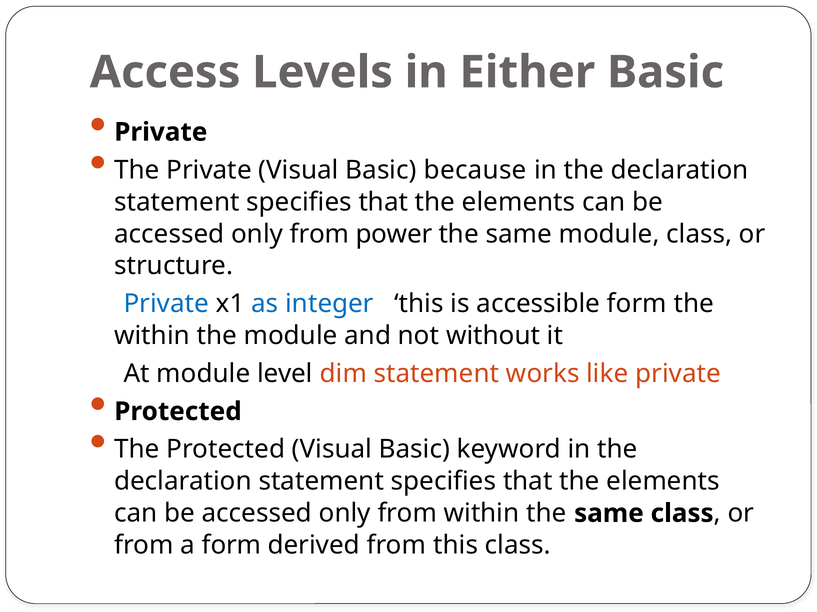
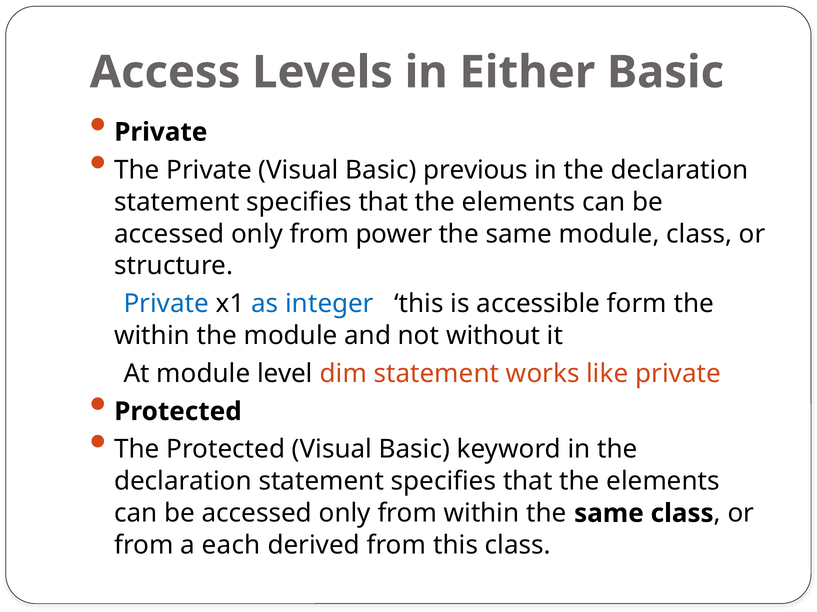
because: because -> previous (476, 170)
a form: form -> each (231, 546)
